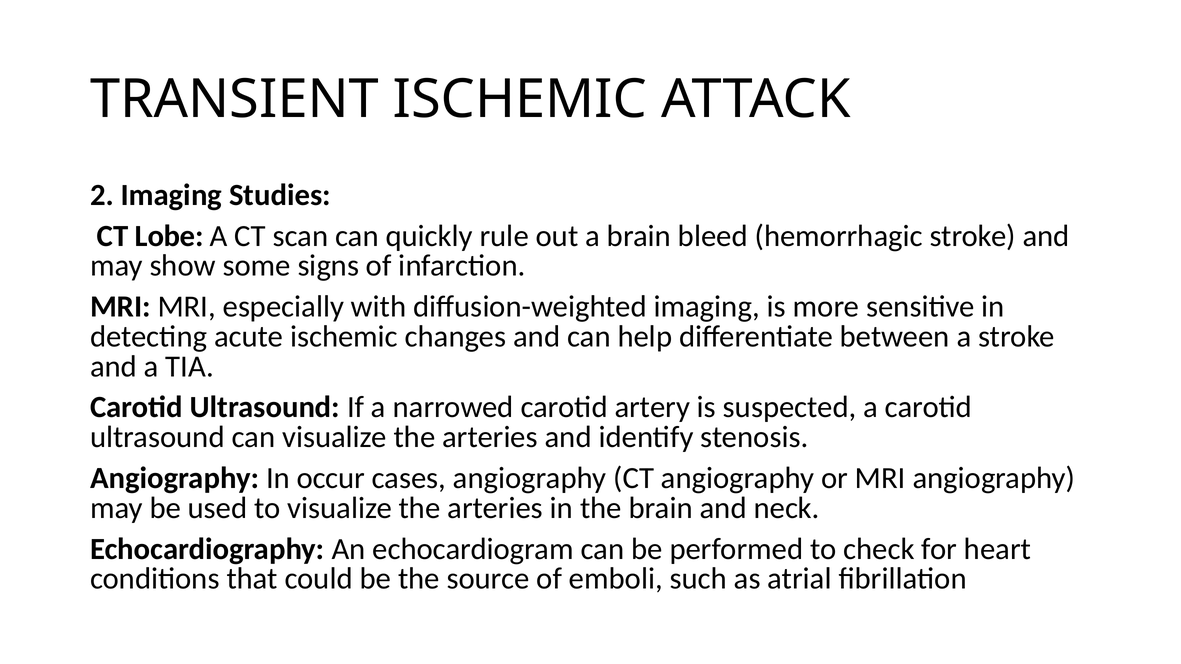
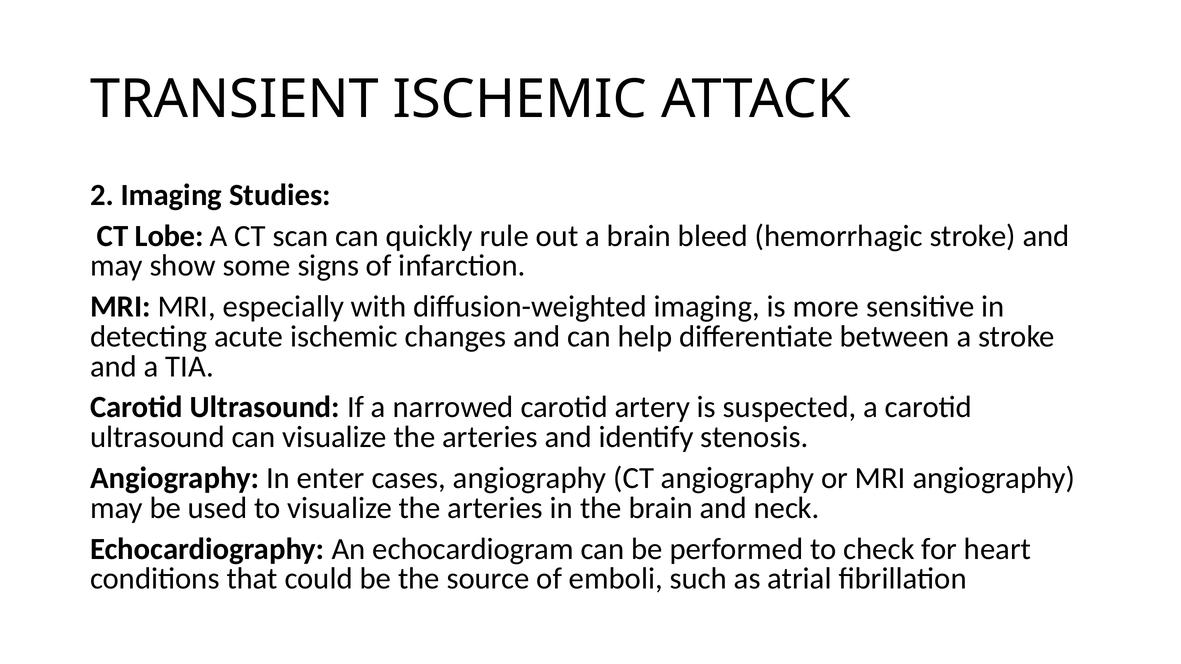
occur: occur -> enter (331, 478)
